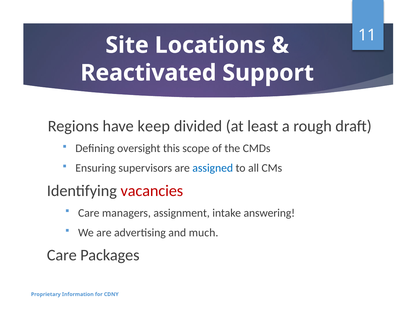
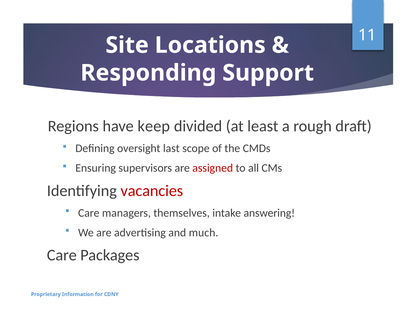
Reactivated: Reactivated -> Responding (148, 73)
this: this -> last (171, 148)
assigned colour: blue -> red (213, 168)
assignment: assignment -> themselves (182, 213)
